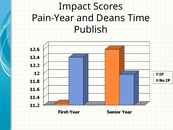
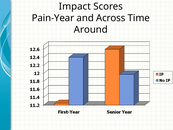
Deans: Deans -> Across (111, 18)
Publish: Publish -> Around (91, 30)
